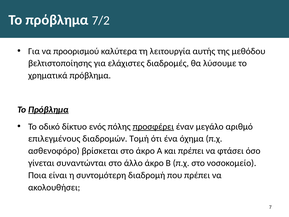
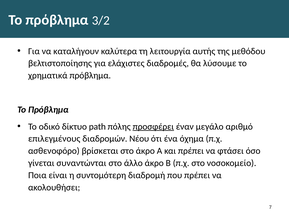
7/2: 7/2 -> 3/2 (101, 20)
προορισμού: προορισμού -> καταλήγουν (76, 51)
Πρόβλημα underline: present -> none (48, 109)
ενός: ενός -> path (97, 126)
Τομή: Τομή -> Νέου (139, 139)
